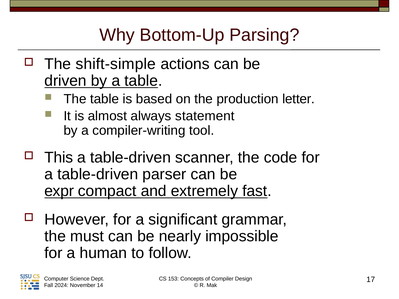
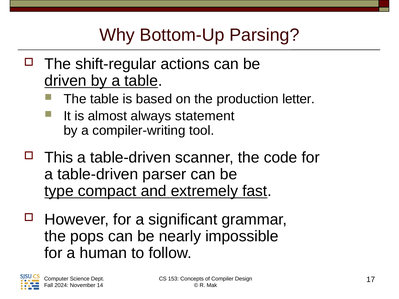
shift-simple: shift-simple -> shift-regular (116, 64)
expr: expr -> type (59, 191)
must: must -> pops (87, 236)
